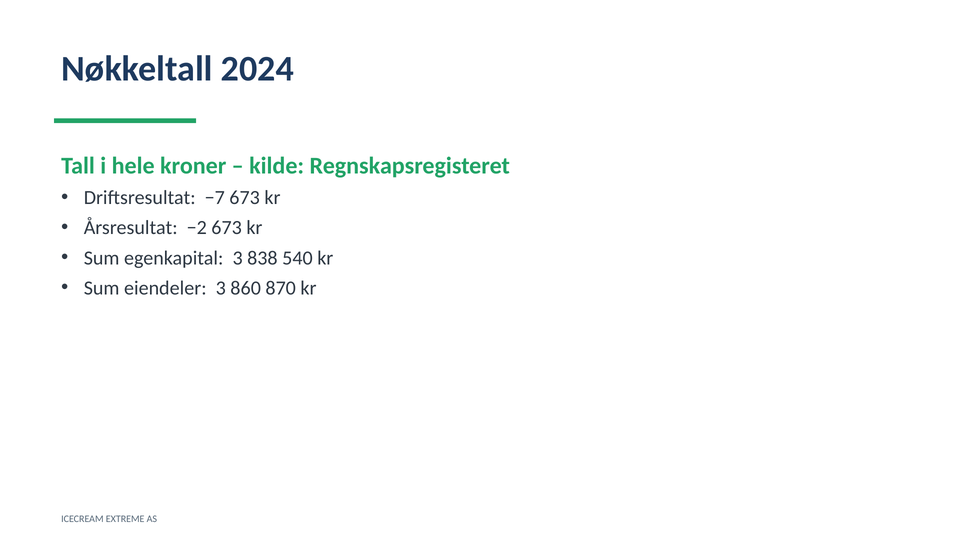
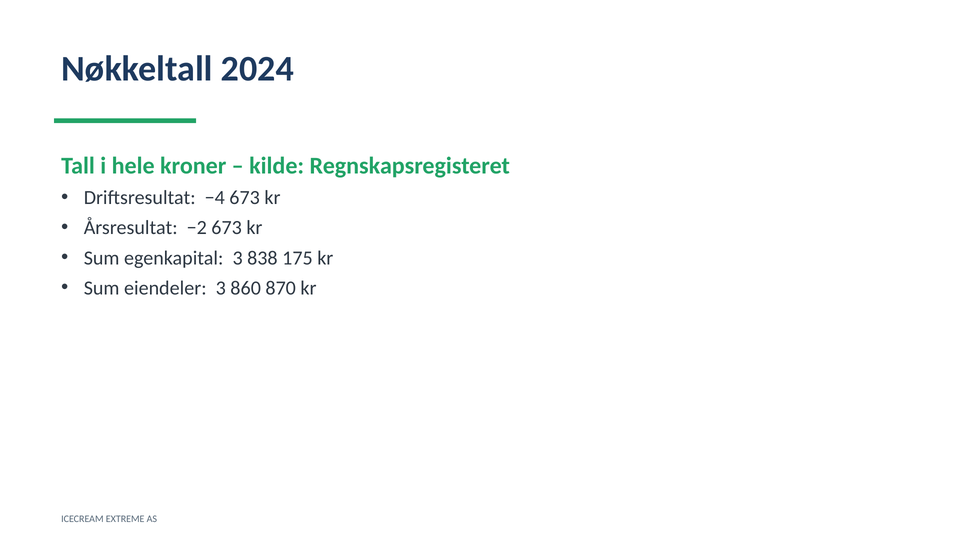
−7: −7 -> −4 (215, 198)
540: 540 -> 175 (297, 258)
